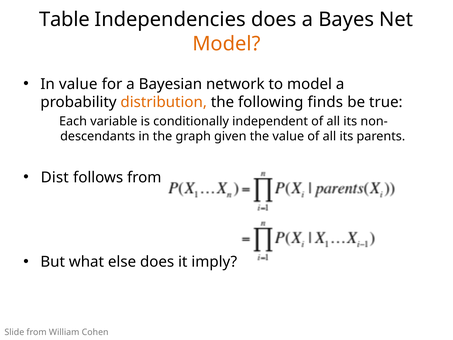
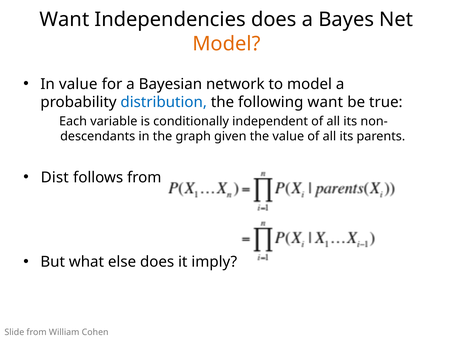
Table: Table -> Want (64, 20)
distribution colour: orange -> blue (164, 102)
following finds: finds -> want (325, 102)
